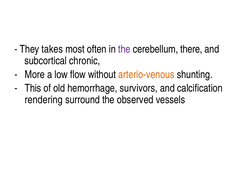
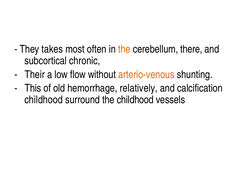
the colour: purple -> orange (124, 49)
More: More -> Their (35, 74)
survivors: survivors -> relatively (139, 88)
rendering: rendering -> childhood (44, 100)
the observed: observed -> childhood (135, 100)
